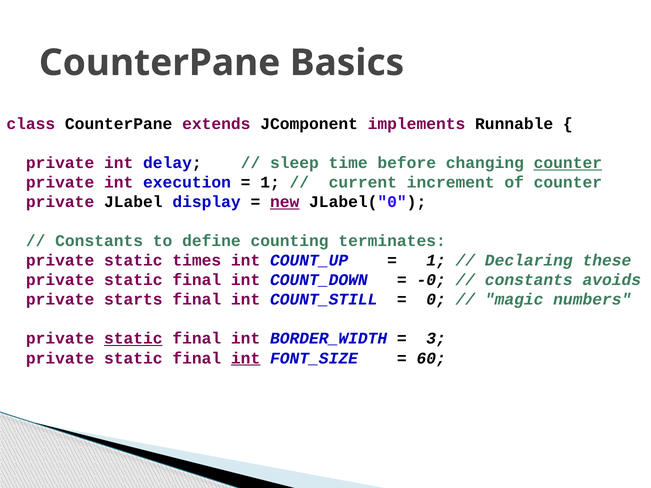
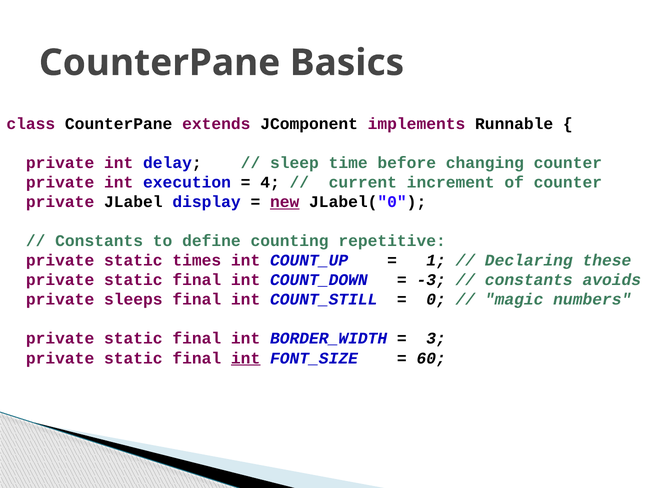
counter underline: present -> none (568, 163)
1: 1 -> 4 (270, 183)
terminates: terminates -> repetitive (392, 241)
-0: -0 -> -3 (431, 280)
starts: starts -> sleeps (133, 300)
static underline: present -> none (133, 339)
